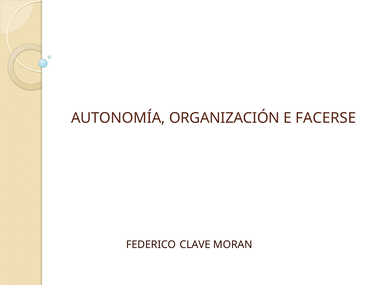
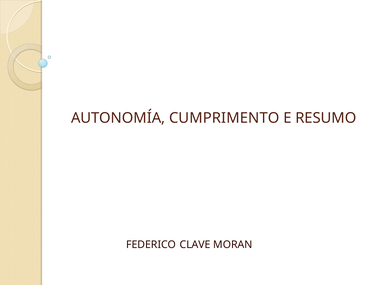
ORGANIZACIÓN: ORGANIZACIÓN -> CUMPRIMENTO (224, 118)
FACERSE: FACERSE -> RESUMO (326, 118)
